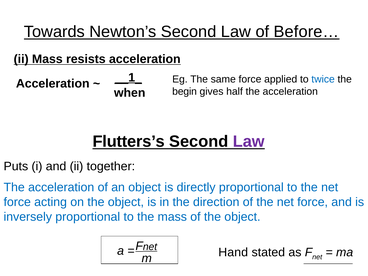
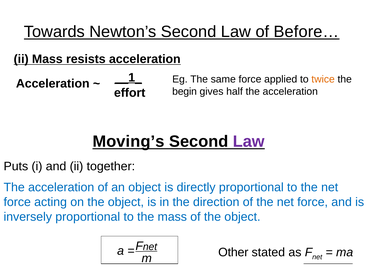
twice colour: blue -> orange (323, 79)
when: when -> effort (130, 93)
Flutters’s: Flutters’s -> Moving’s (129, 142)
Hand: Hand -> Other (233, 252)
